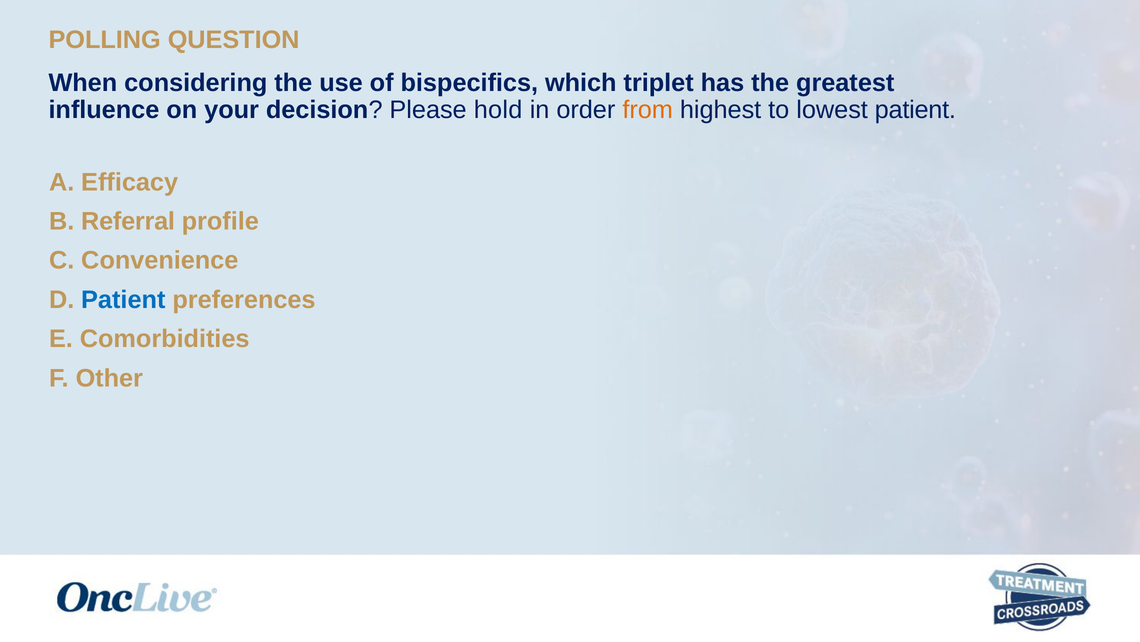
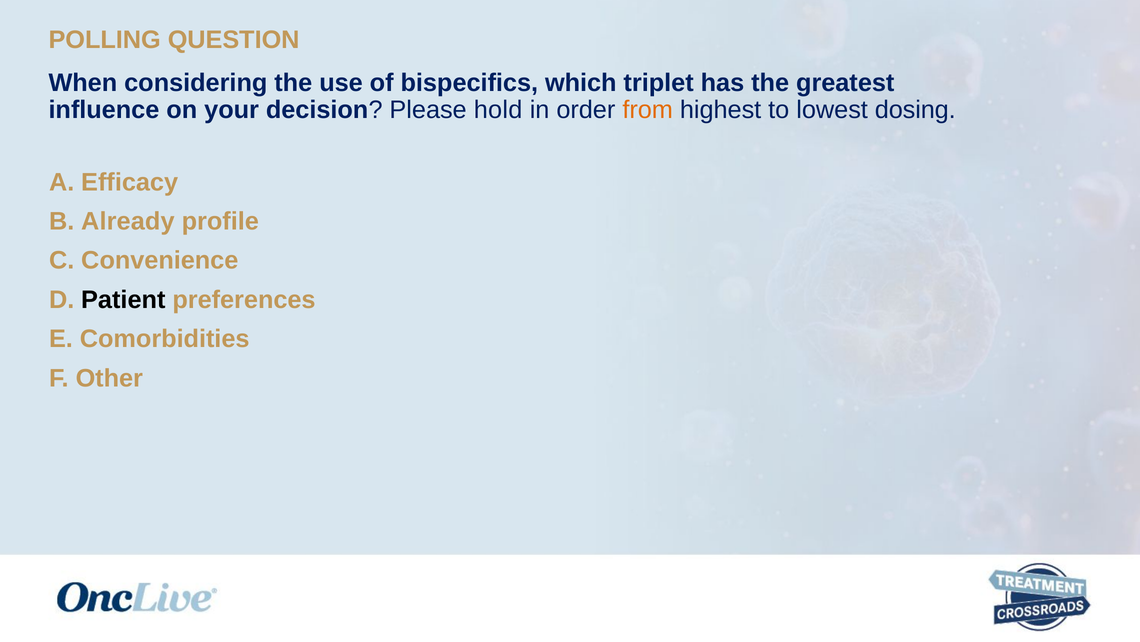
lowest patient: patient -> dosing (915, 110)
Referral: Referral -> Already (128, 221)
Patient colour: blue -> black (123, 300)
